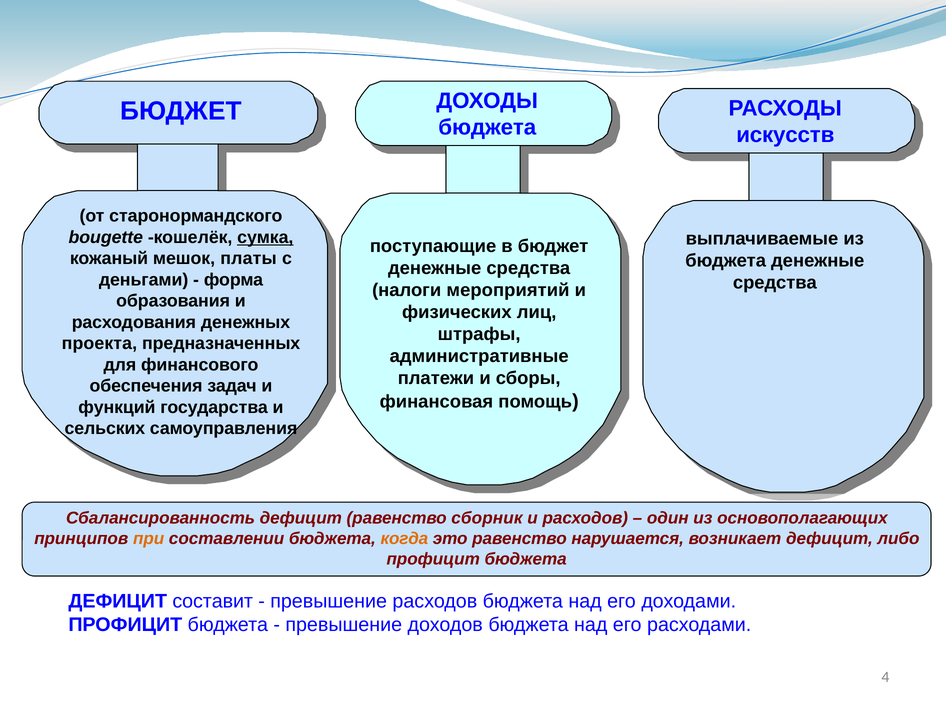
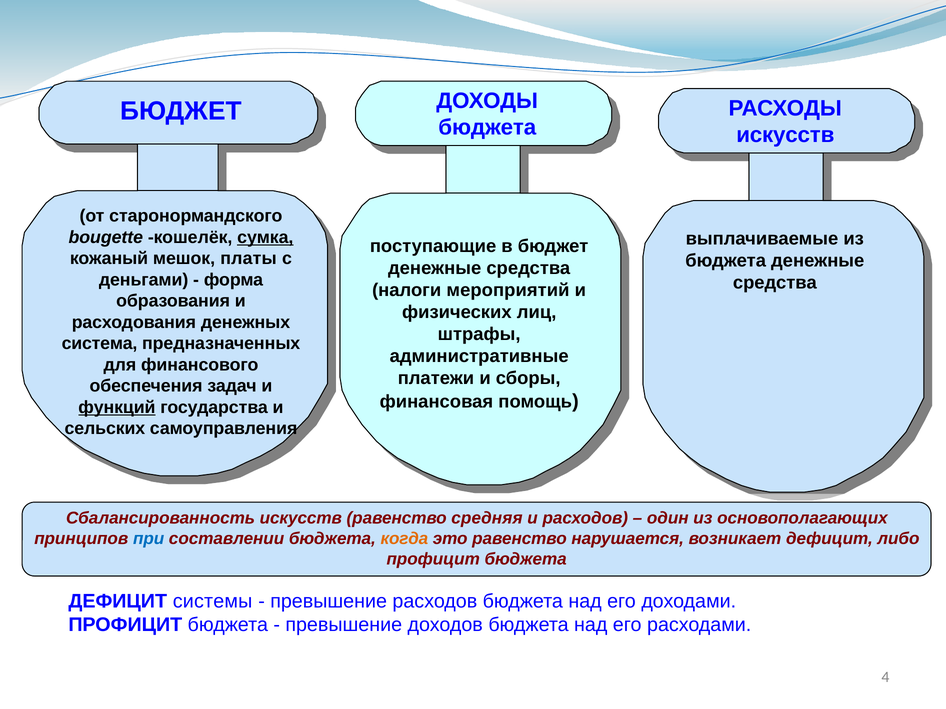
проекта: проекта -> система (100, 344)
функций underline: none -> present (117, 407)
Сбалансированность дефицит: дефицит -> искусств (301, 519)
сборник: сборник -> средняя (487, 519)
при colour: orange -> blue (149, 539)
составит: составит -> системы (213, 602)
